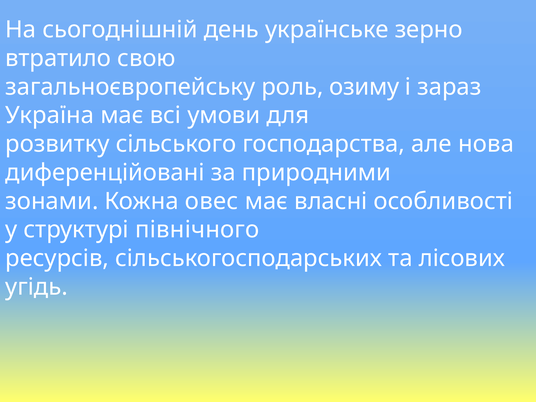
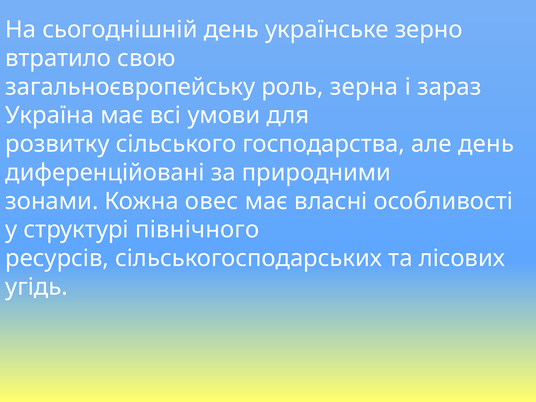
озиму: озиму -> зерна (364, 87)
але нова: нова -> день (486, 144)
